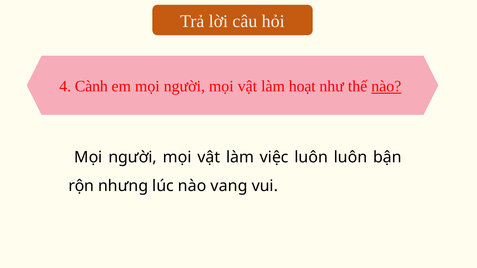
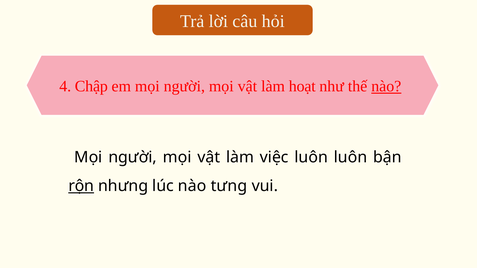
Cành: Cành -> Chập (91, 86)
rộn underline: none -> present (81, 186)
vang: vang -> tưng (229, 186)
